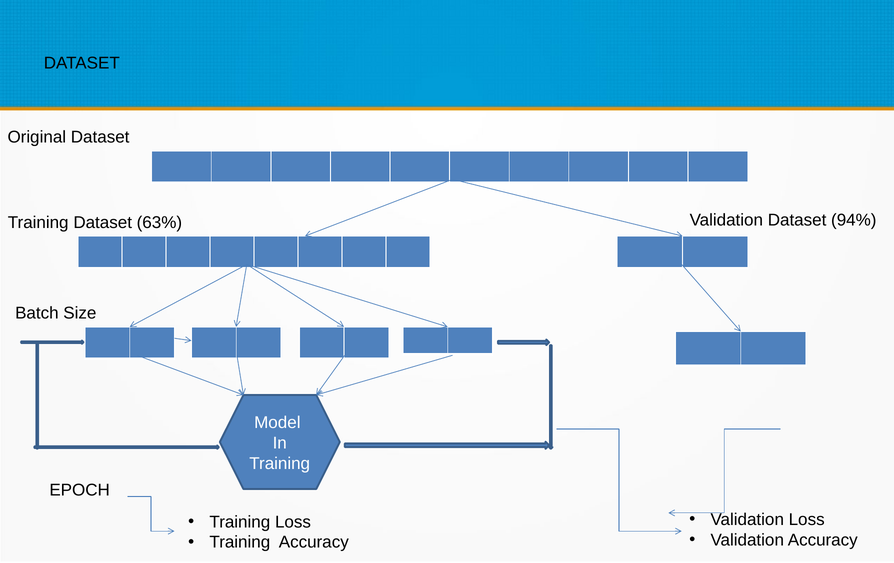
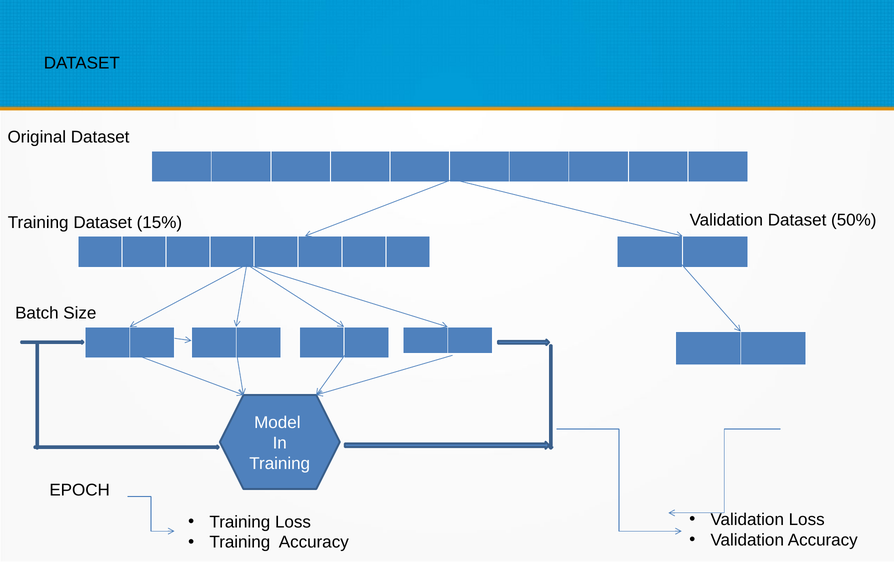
63%: 63% -> 15% (159, 223)
94%: 94% -> 50% (854, 220)
